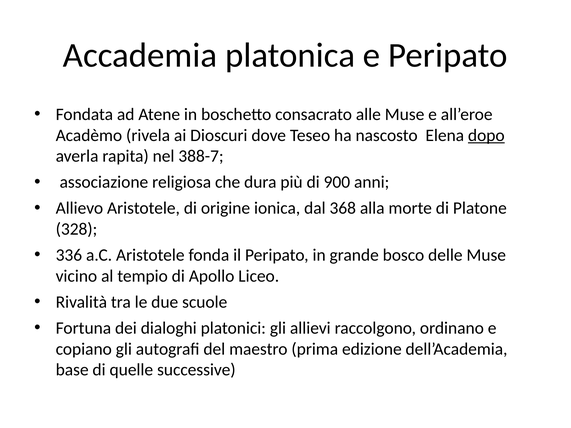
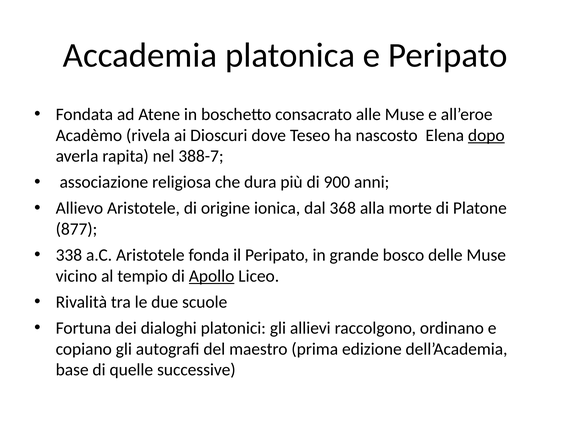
328: 328 -> 877 (77, 229)
336: 336 -> 338 (69, 255)
Apollo underline: none -> present (212, 276)
